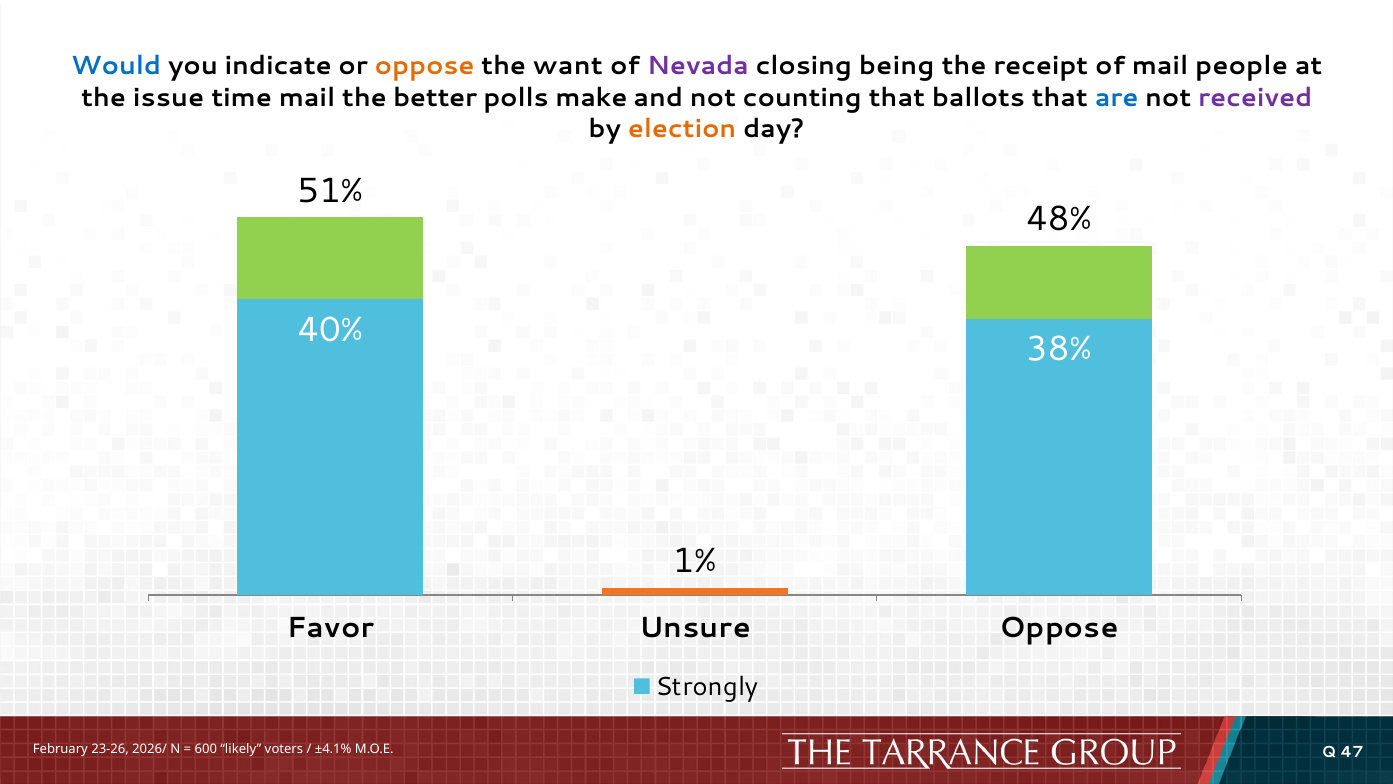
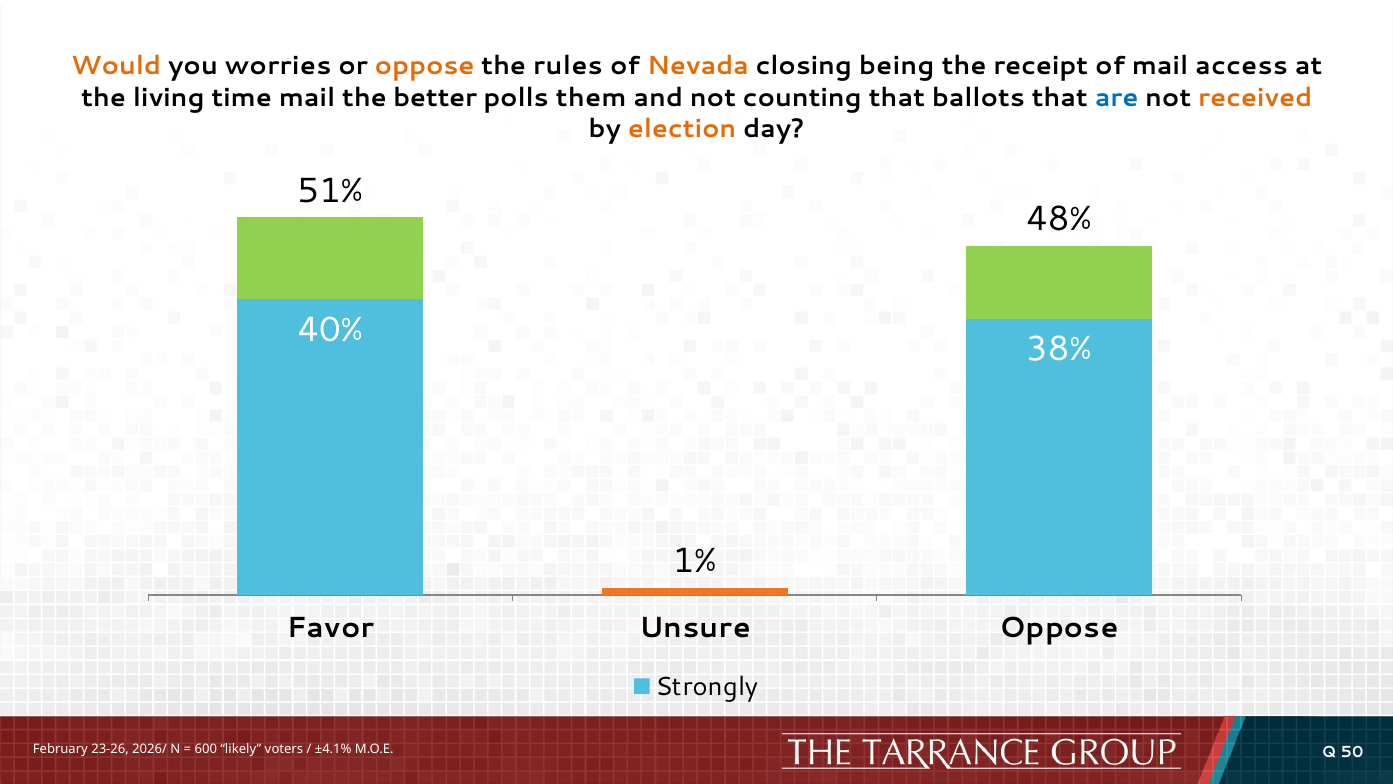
Would colour: blue -> orange (116, 66)
indicate: indicate -> worries (278, 66)
want: want -> rules (568, 66)
Nevada colour: purple -> orange (698, 66)
people: people -> access (1241, 66)
issue: issue -> living (169, 98)
make: make -> them (591, 98)
received colour: purple -> orange (1255, 98)
47: 47 -> 50 (1352, 752)
